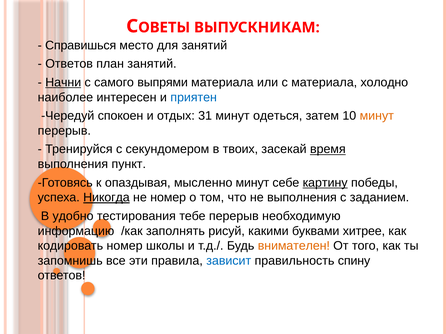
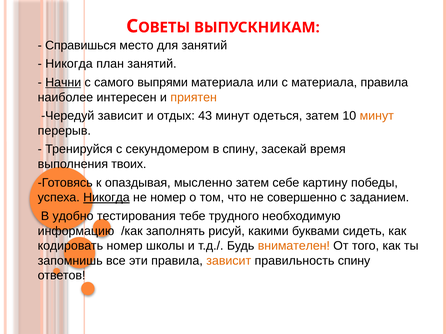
Ответов: Ответов -> Никогда (69, 64)
материала холодно: холодно -> правила (384, 83)
приятен colour: blue -> orange (194, 97)
Чередуй спокоен: спокоен -> зависит (120, 116)
31: 31 -> 43 (205, 116)
в твоих: твоих -> спину (240, 149)
время underline: present -> none (328, 149)
пункт: пункт -> твоих (129, 164)
мысленно минут: минут -> затем (252, 183)
картину underline: present -> none (325, 183)
не выполнения: выполнения -> совершенно (302, 198)
тебе перерыв: перерыв -> трудного (234, 216)
хитрее: хитрее -> сидеть (364, 231)
зависит colour: blue -> orange (229, 261)
